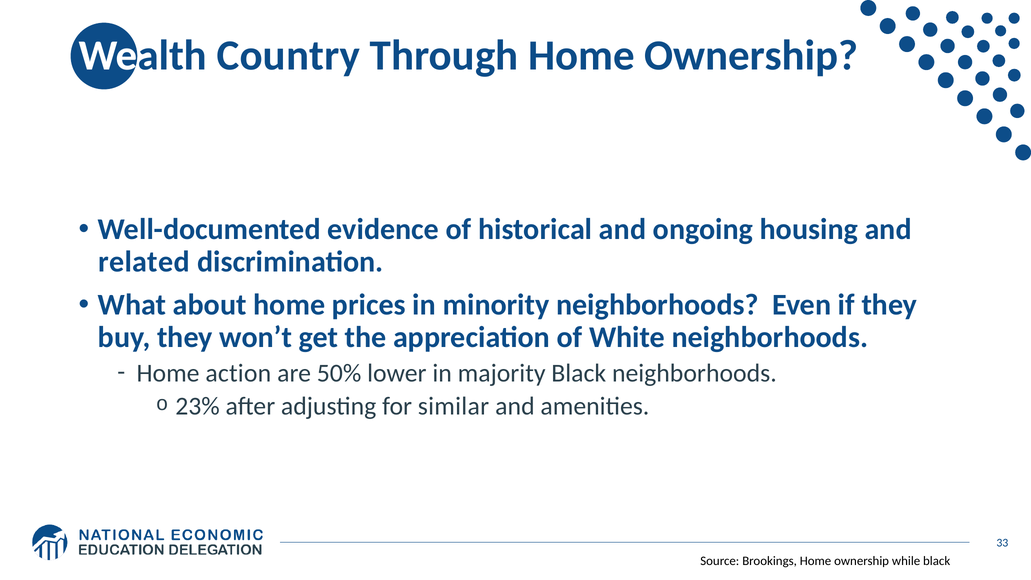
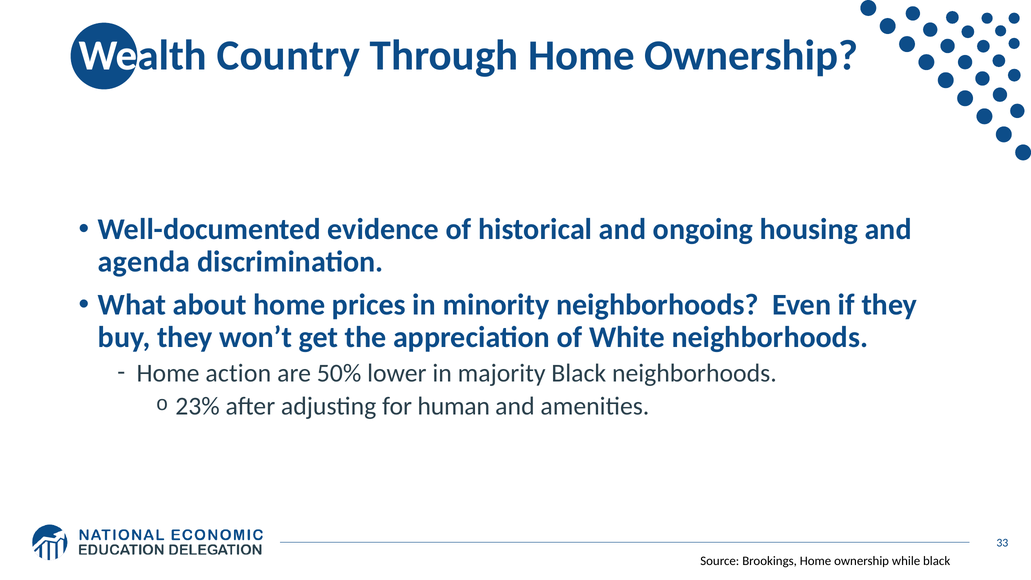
related: related -> agenda (144, 262)
similar: similar -> human (454, 406)
